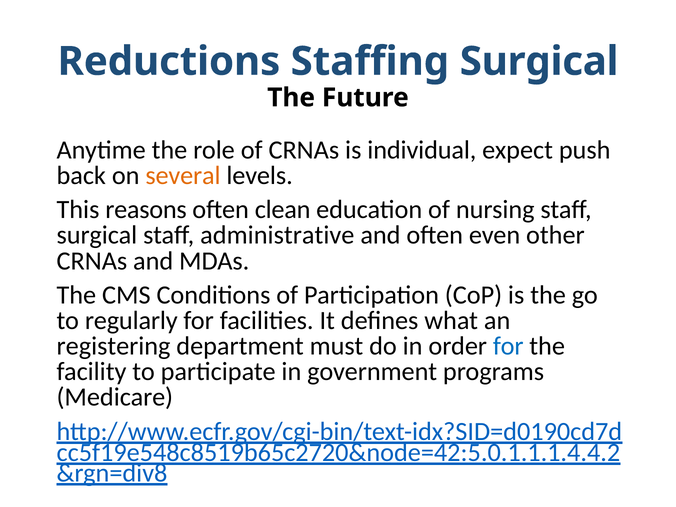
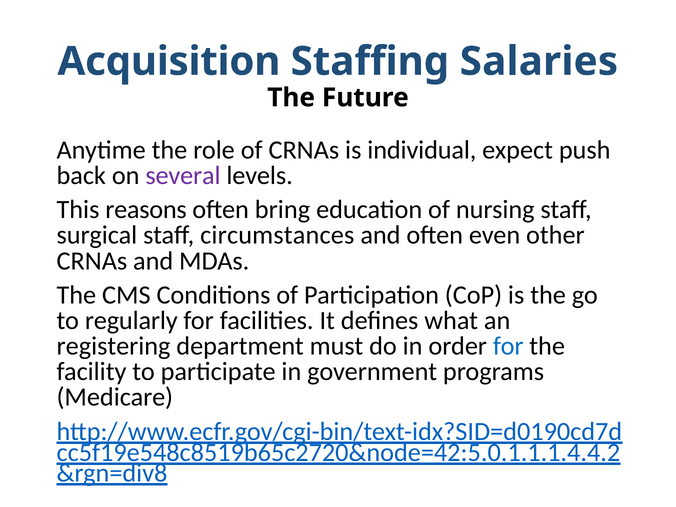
Reductions: Reductions -> Acquisition (169, 62)
Staffing Surgical: Surgical -> Salaries (539, 62)
several colour: orange -> purple (183, 176)
clean: clean -> bring (282, 210)
administrative: administrative -> circumstances (277, 235)
